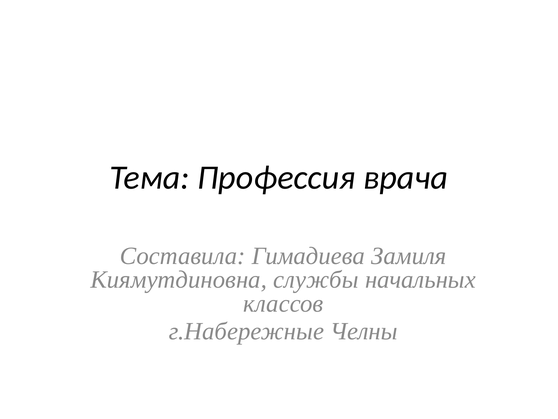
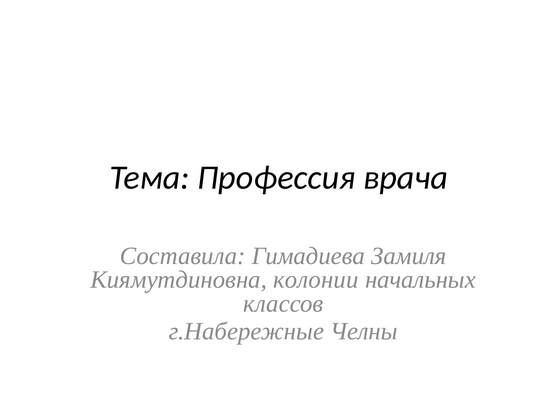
службы: службы -> колонии (316, 279)
